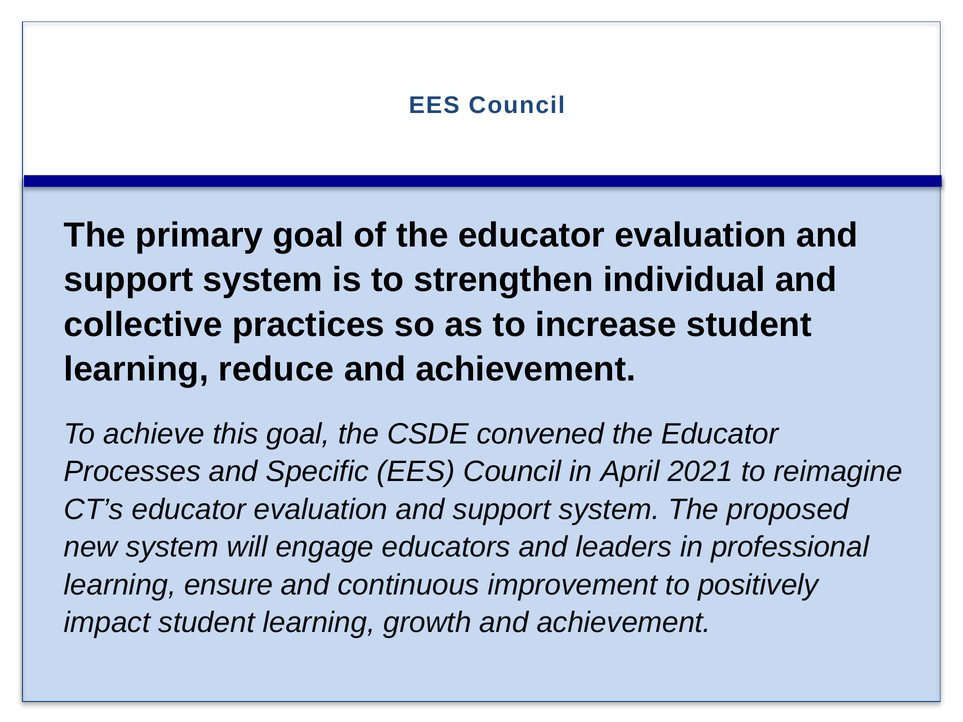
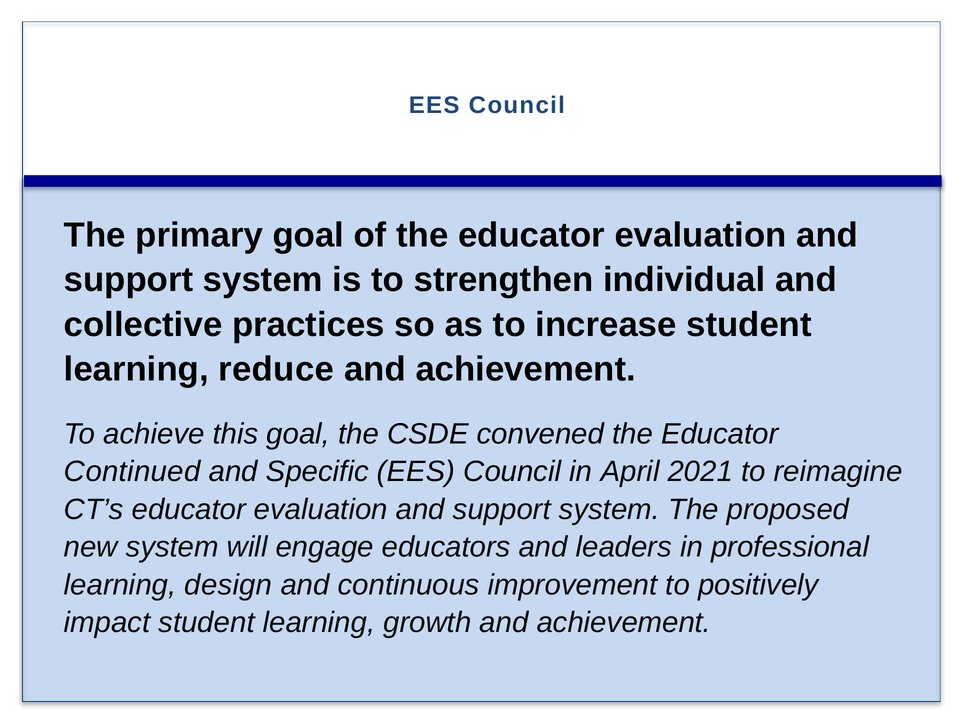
Processes: Processes -> Continued (132, 472)
ensure: ensure -> design (228, 585)
